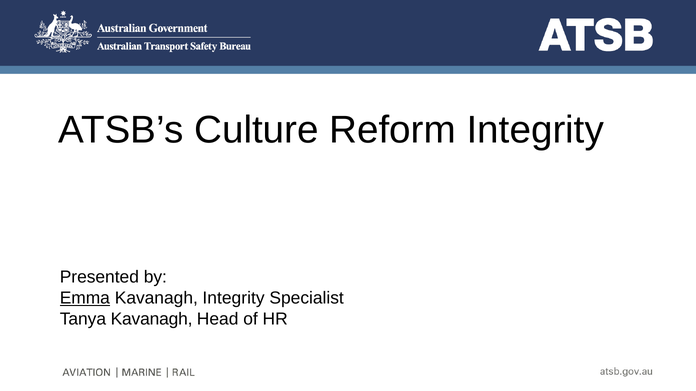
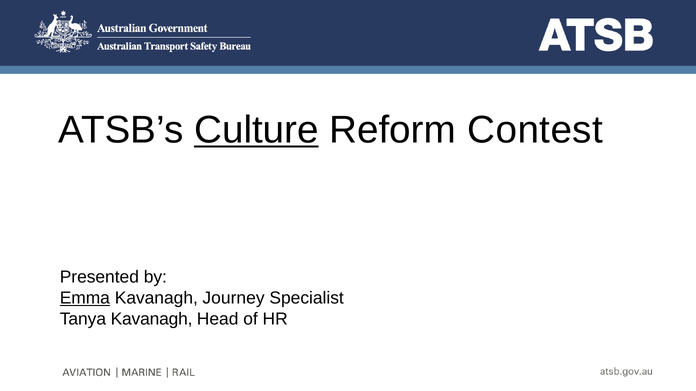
Culture underline: none -> present (256, 130)
Reform Integrity: Integrity -> Contest (535, 130)
Kavanagh Integrity: Integrity -> Journey (234, 298)
